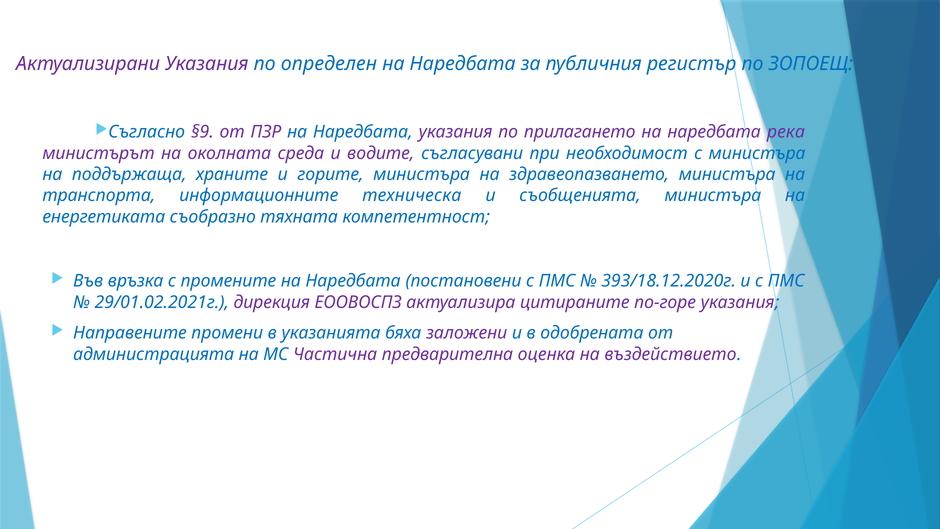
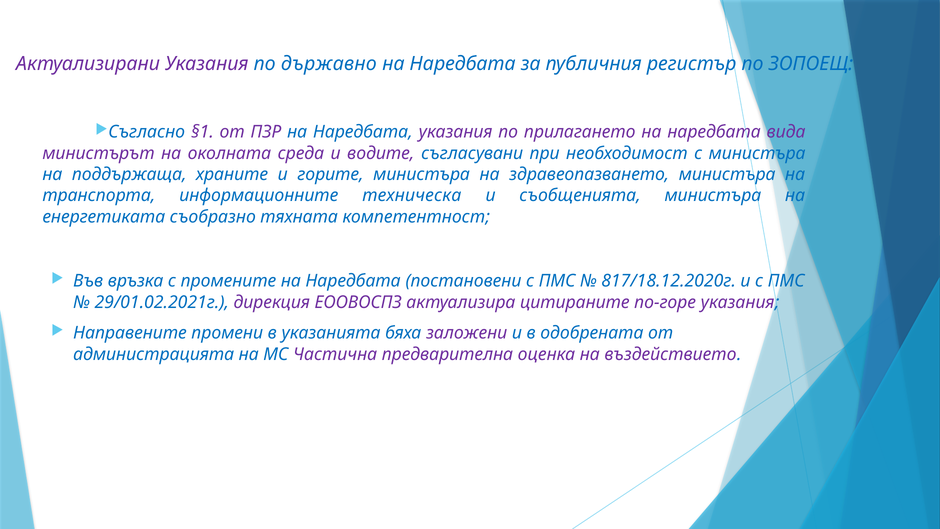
определен: определен -> държавно (329, 64)
§9: §9 -> §1 (202, 132)
река: река -> вида (786, 132)
393/18.12.2020г: 393/18.12.2020г -> 817/18.12.2020г (669, 281)
